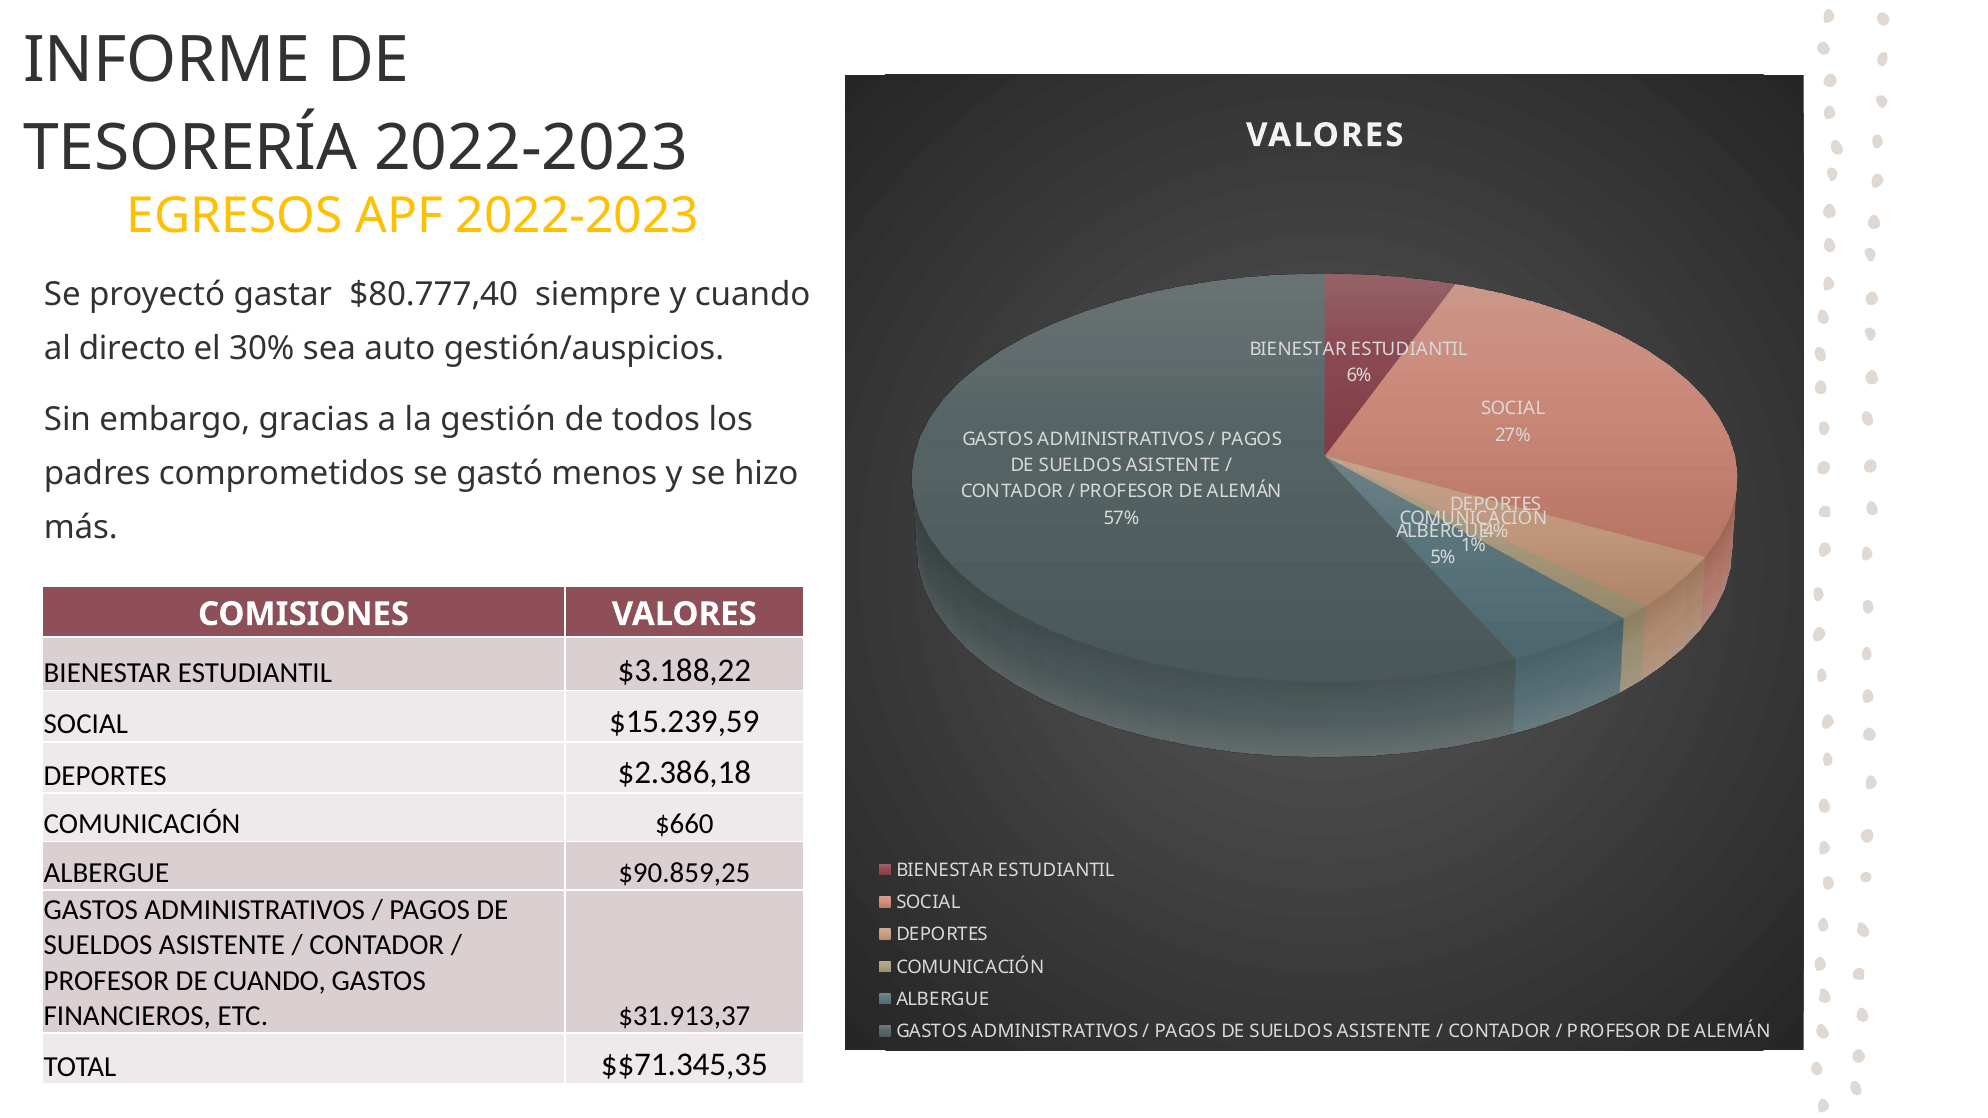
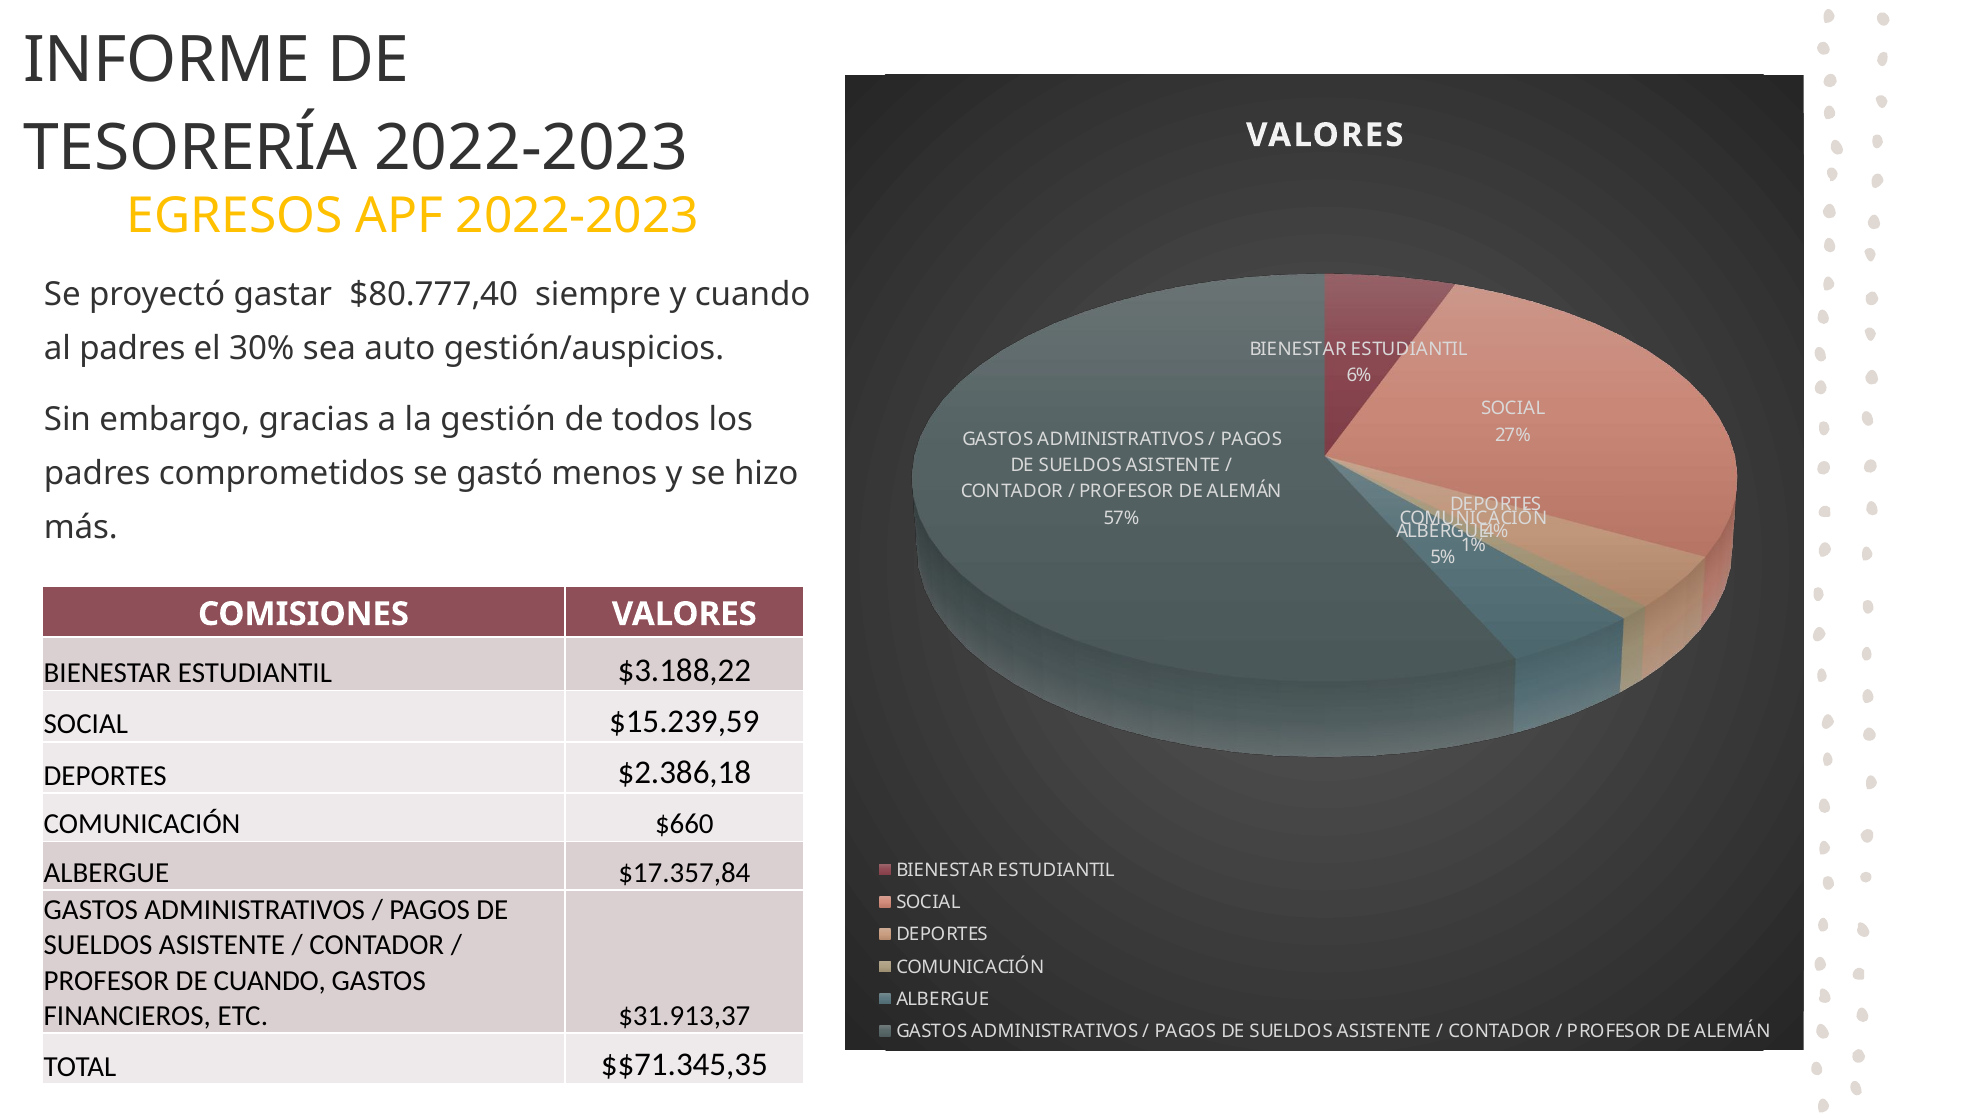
al directo: directo -> padres (132, 349)
$90.859,25: $90.859,25 -> $17.357,84 (684, 873)
